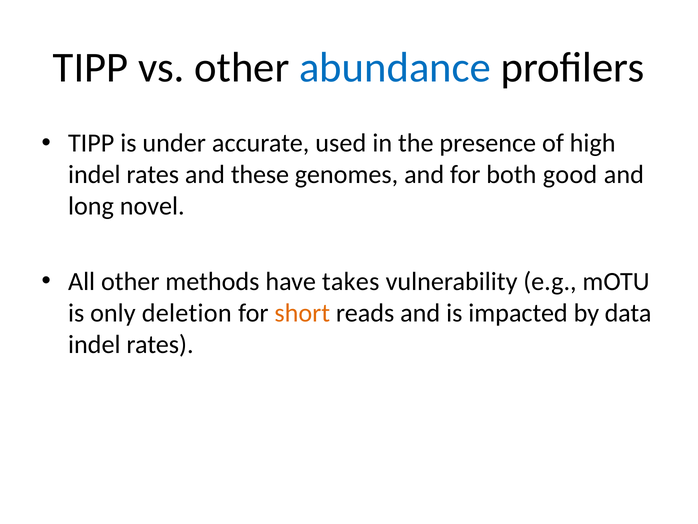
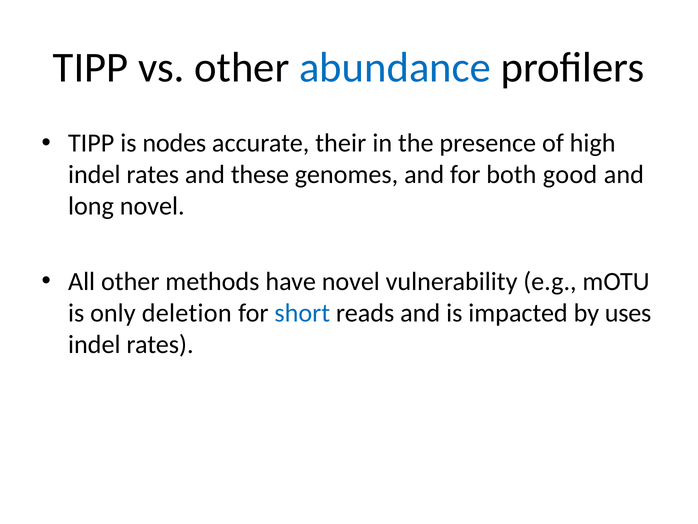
under: under -> nodes (174, 143)
used: used -> their (341, 143)
have takes: takes -> novel (351, 281)
short colour: orange -> blue (302, 313)
data: data -> uses (628, 313)
